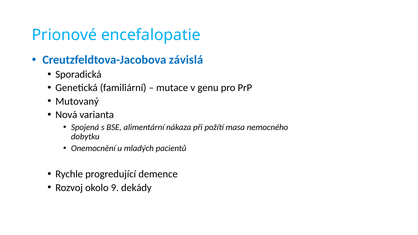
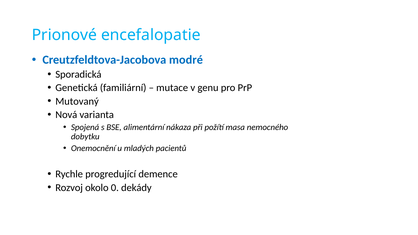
závislá: závislá -> modré (186, 60)
9: 9 -> 0 (115, 188)
